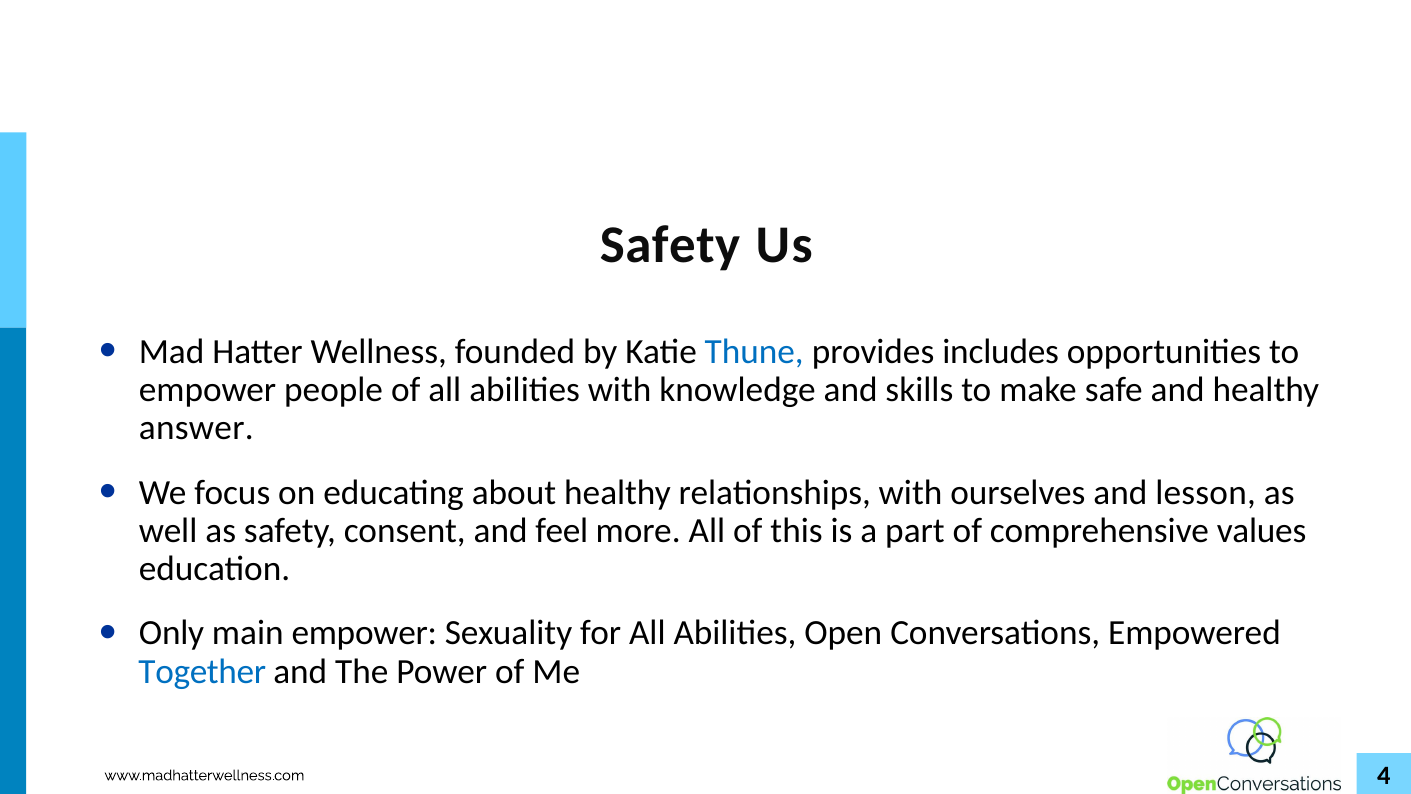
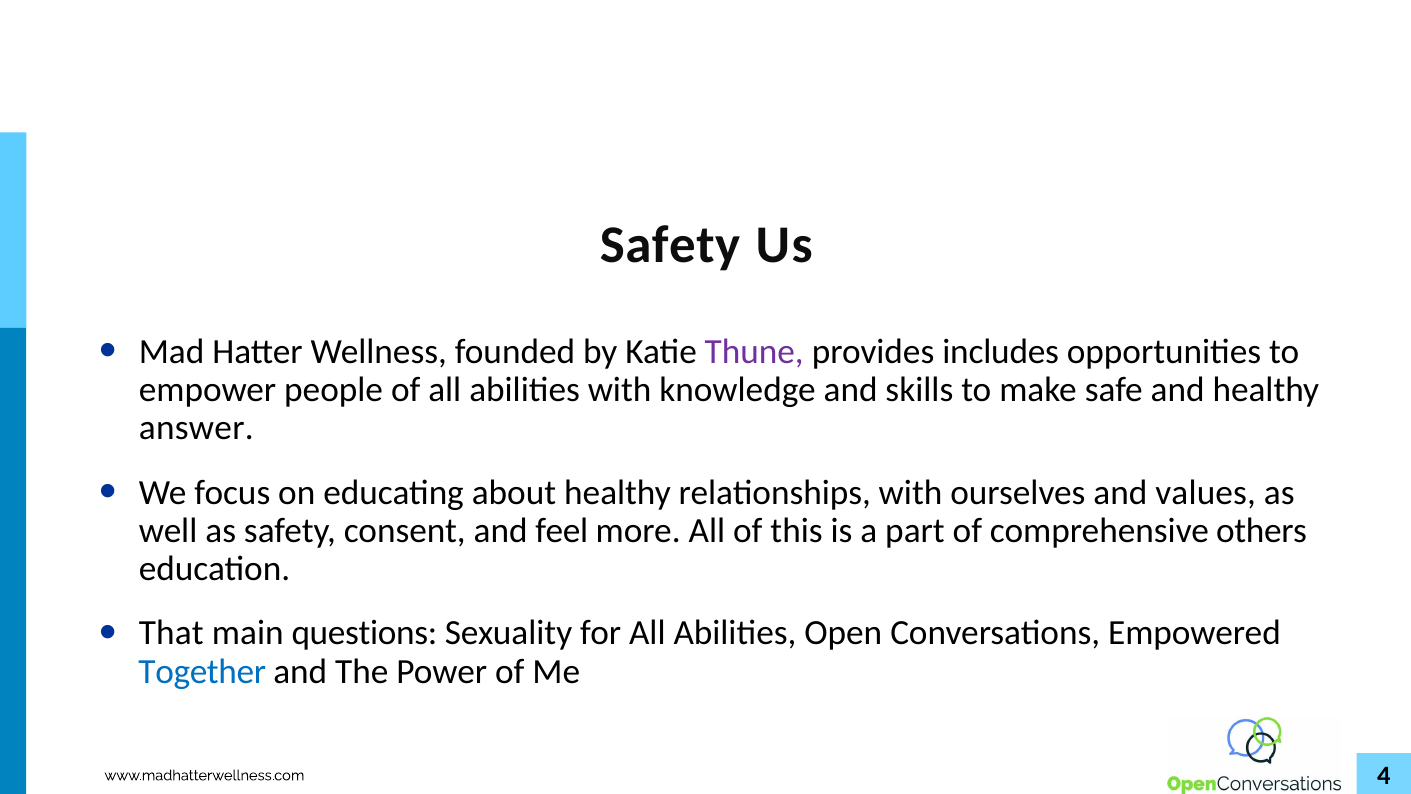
Thune colour: blue -> purple (754, 352)
lesson: lesson -> values (1206, 492)
values: values -> others (1262, 530)
Only: Only -> That (171, 633)
main empower: empower -> questions (364, 633)
